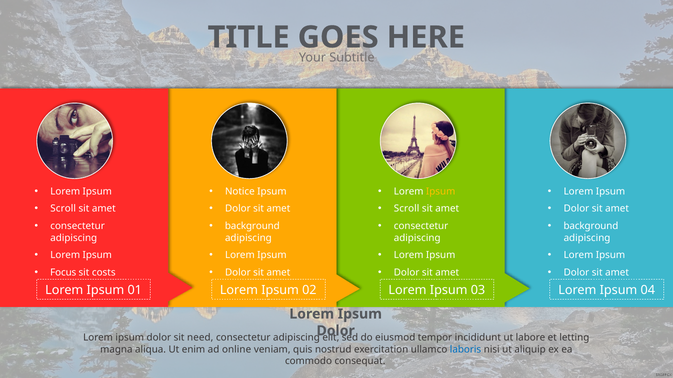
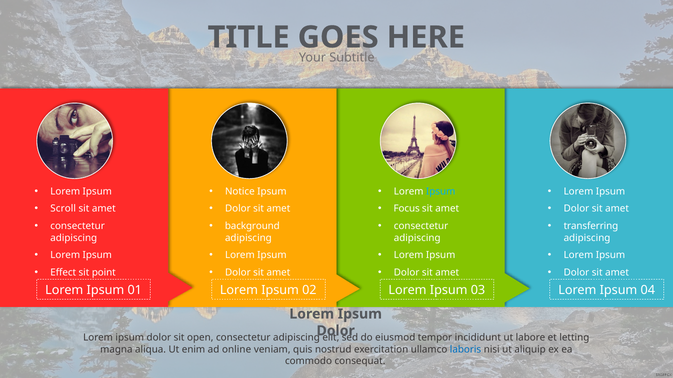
Ipsum colour: yellow -> light blue (441, 192)
Scroll: Scroll -> Focus (407, 209)
background: background -> transferring (591, 226)
Focus: Focus -> Effect (63, 273)
costs: costs -> point (104, 273)
need: need -> open (200, 338)
